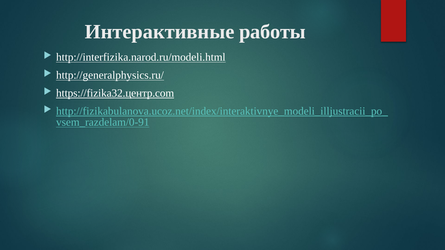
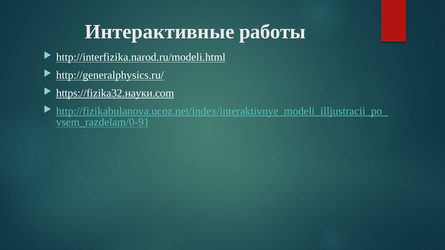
https://fizika32.центр.com: https://fizika32.центр.com -> https://fizika32.науки.com (115, 93)
